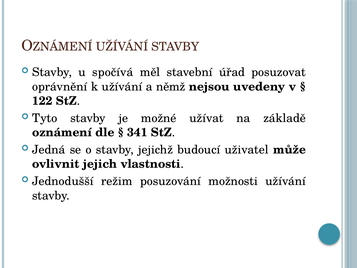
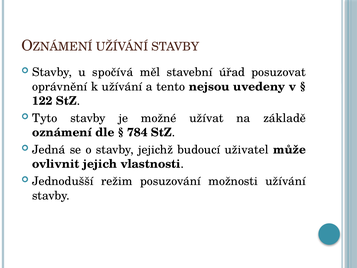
němž: němž -> tento (171, 86)
341: 341 -> 784 (137, 132)
